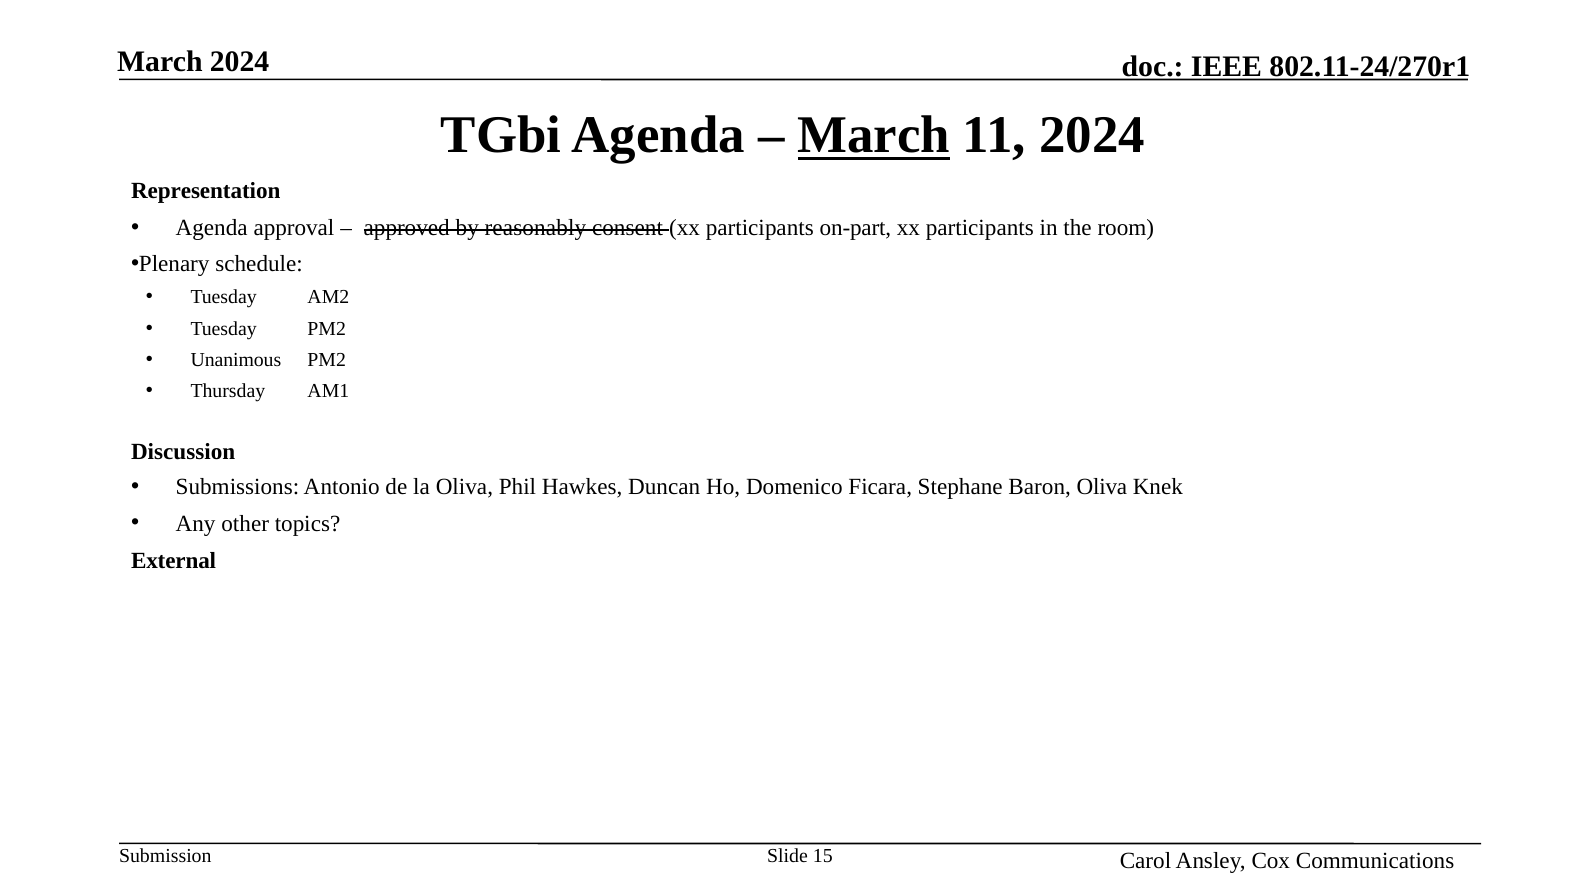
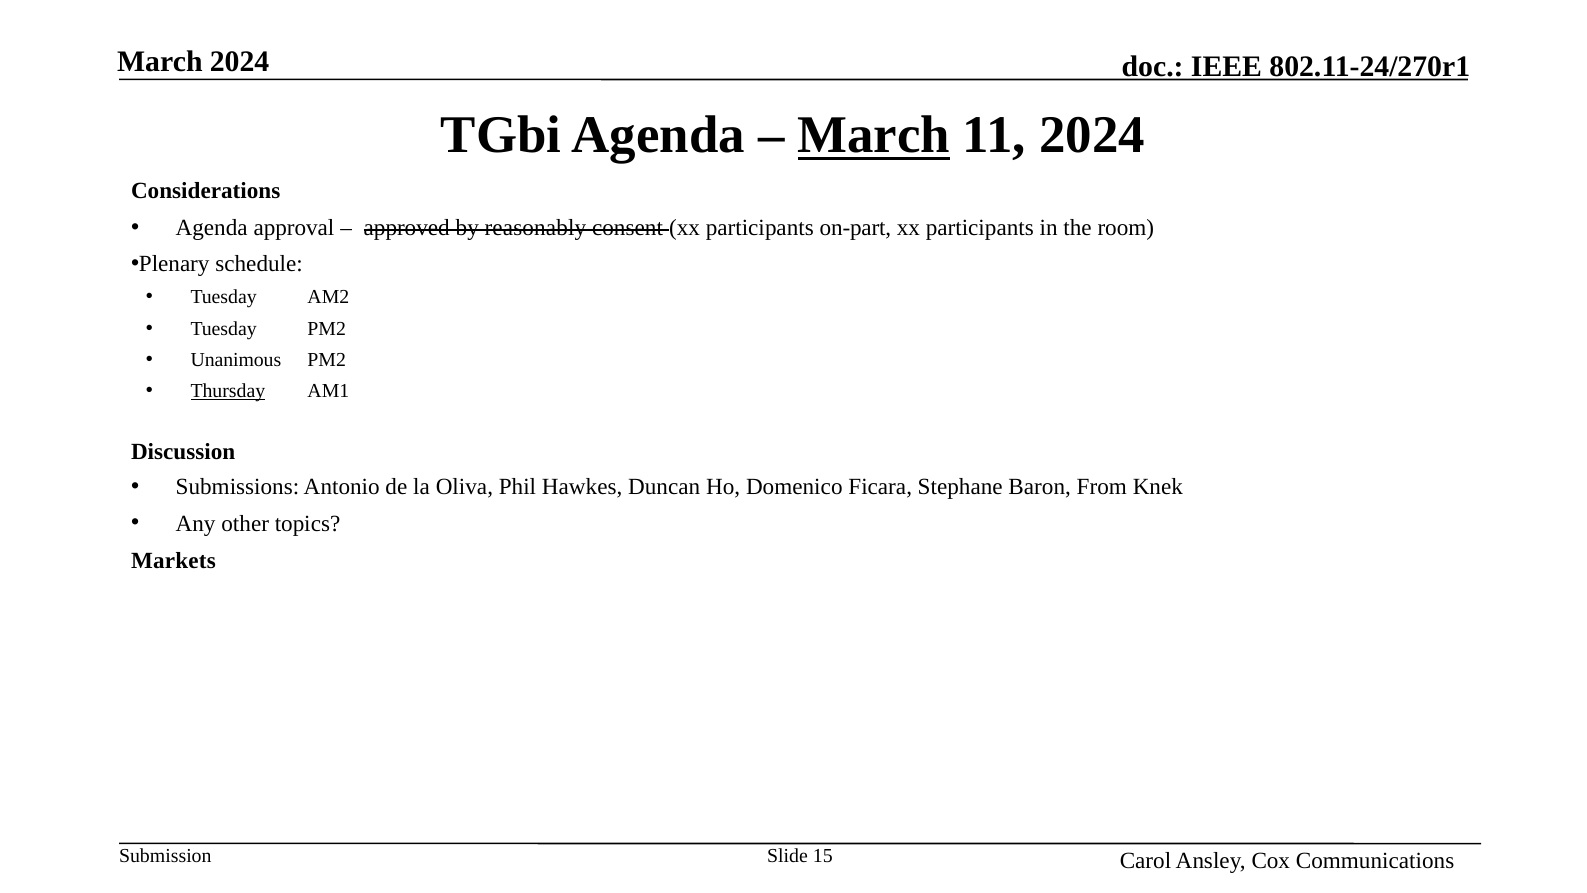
Representation: Representation -> Considerations (206, 191)
Thursday underline: none -> present (228, 391)
Baron Oliva: Oliva -> From (1102, 487)
External: External -> Markets (173, 561)
